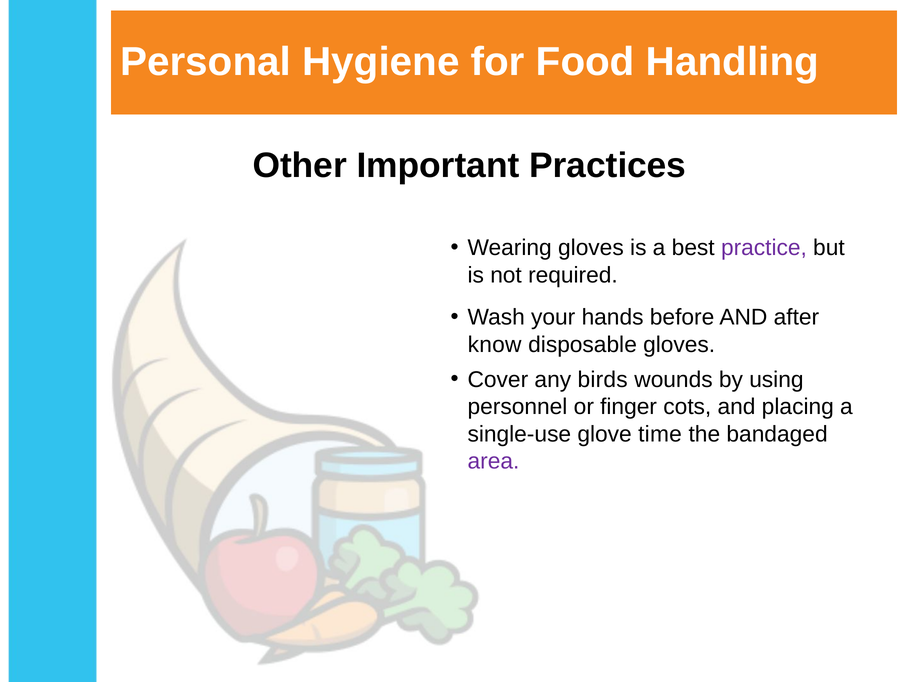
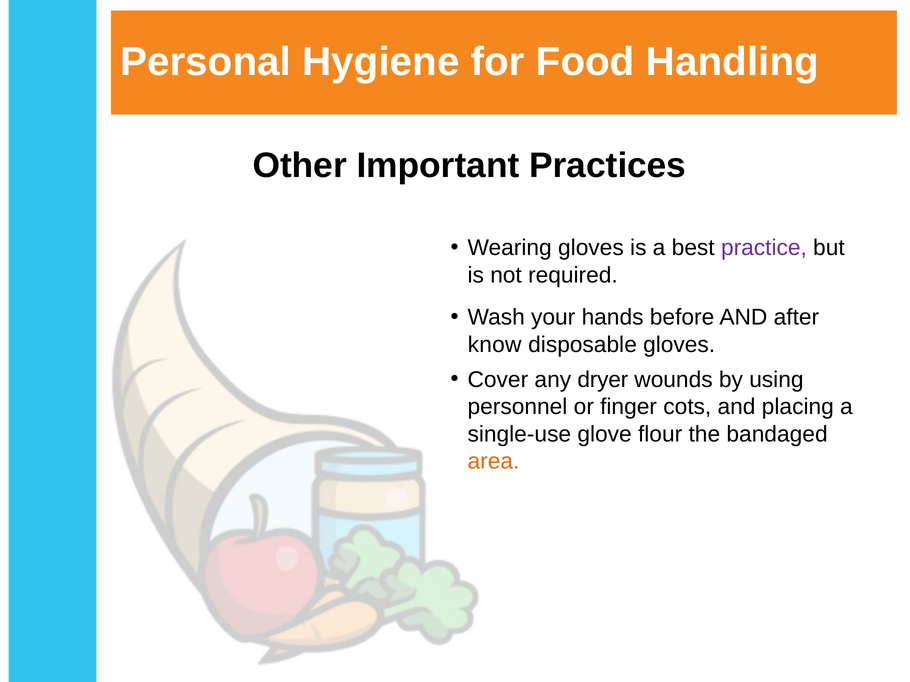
birds: birds -> dryer (603, 380)
time: time -> flour (660, 434)
area colour: purple -> orange (493, 462)
